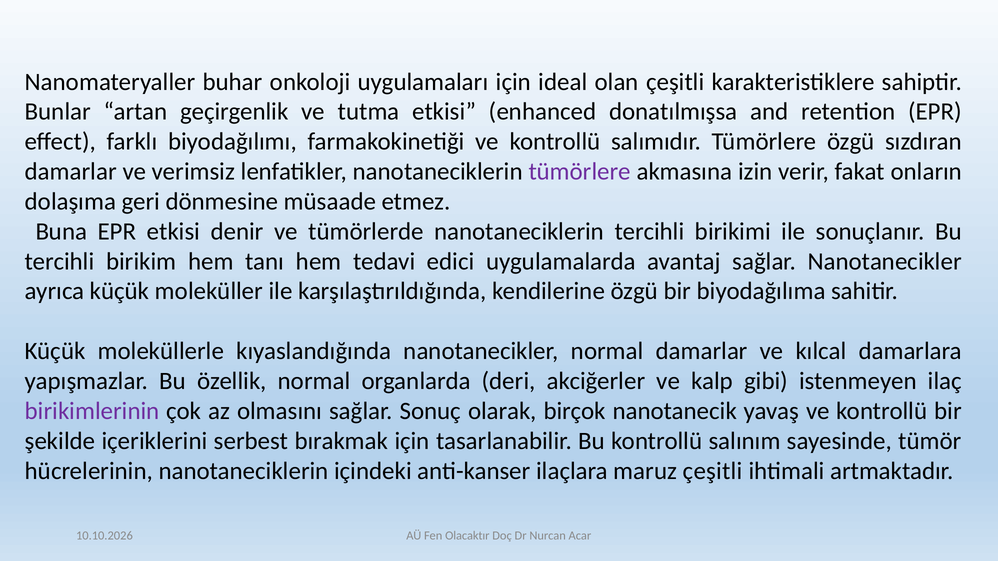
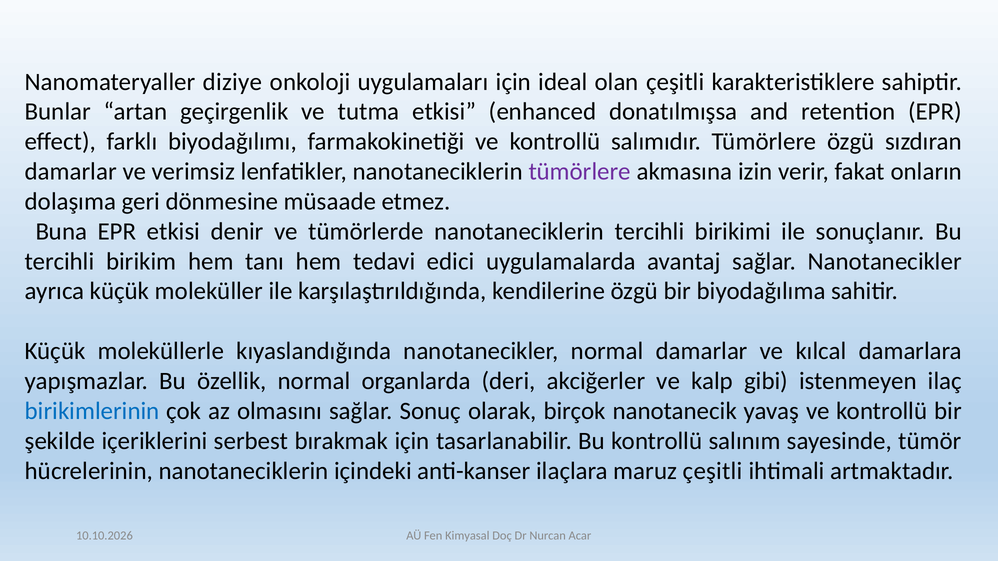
buhar: buhar -> diziye (233, 82)
birikimlerinin colour: purple -> blue (92, 411)
Olacaktır: Olacaktır -> Kimyasal (467, 536)
